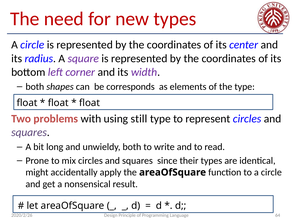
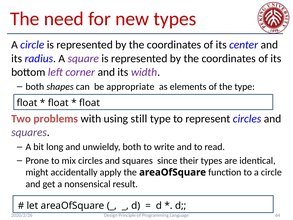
corresponds: corresponds -> appropriate (130, 87)
